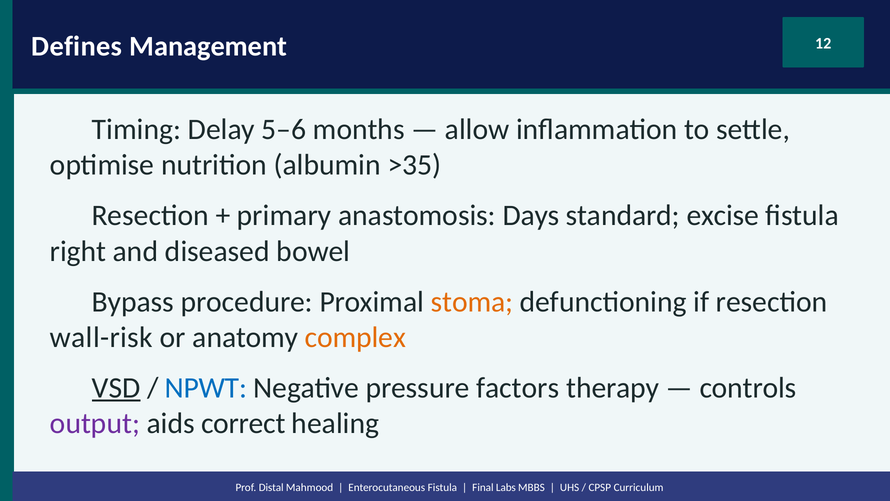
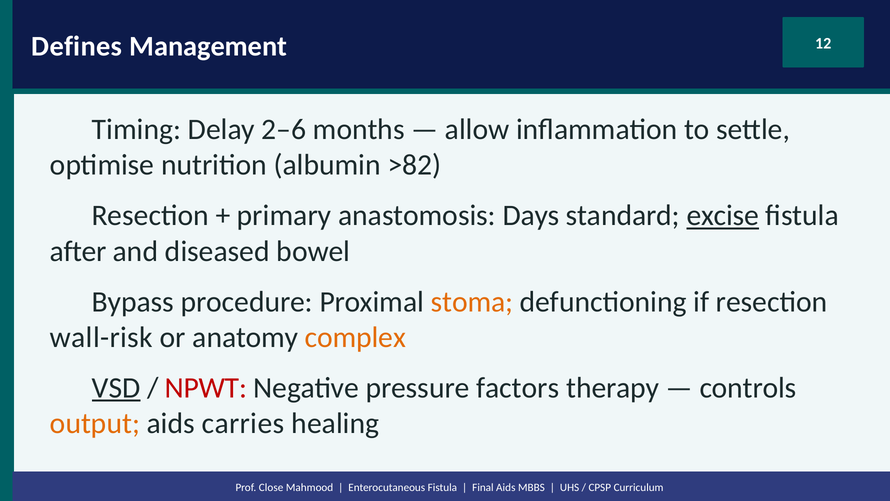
5–6: 5–6 -> 2–6 (284, 129)
>35: >35 -> >82 (415, 165)
excise underline: none -> present (723, 215)
right: right -> after (78, 251)
NPWT colour: blue -> red (206, 388)
output colour: purple -> orange (95, 423)
correct: correct -> carries (243, 423)
Distal: Distal -> Close (271, 487)
Final Labs: Labs -> Aids (506, 487)
